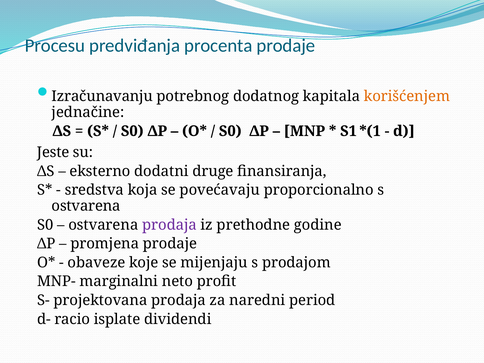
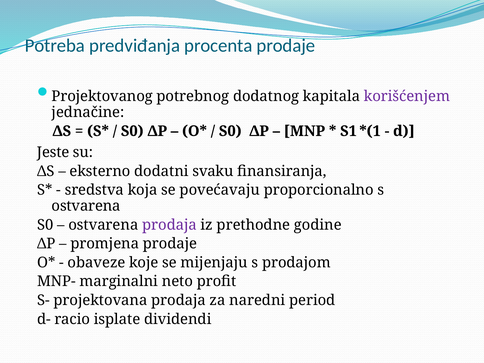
Procesu: Procesu -> Potreba (55, 46)
Izračunavanju: Izračunavanju -> Projektovanog (102, 96)
korišćenjem colour: orange -> purple (407, 96)
druge: druge -> svaku (213, 171)
